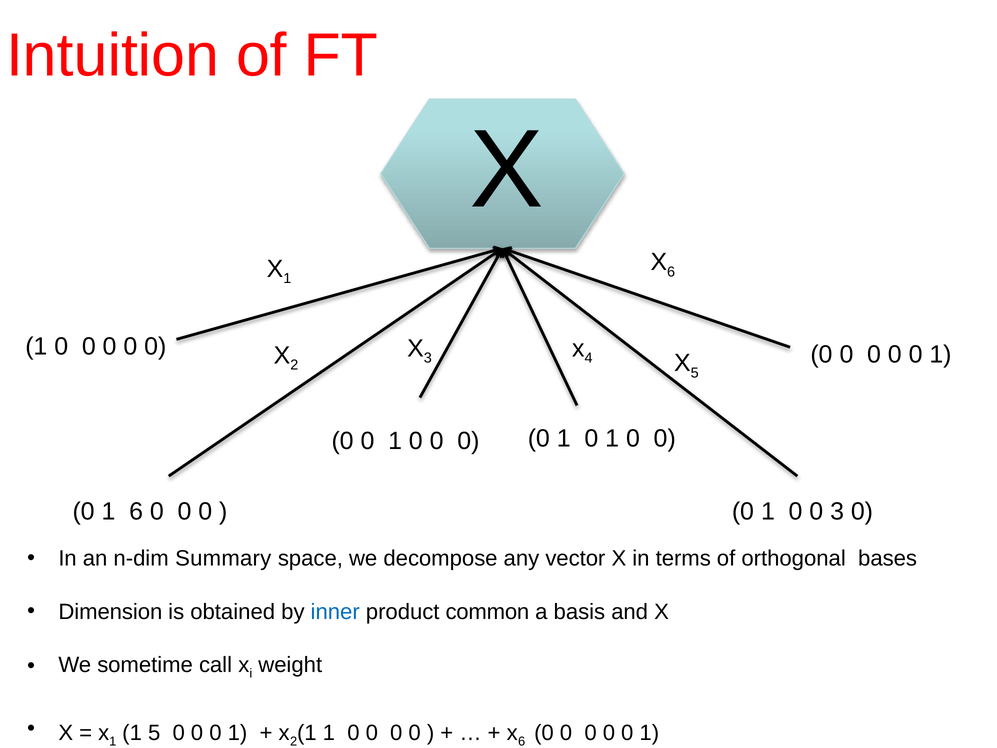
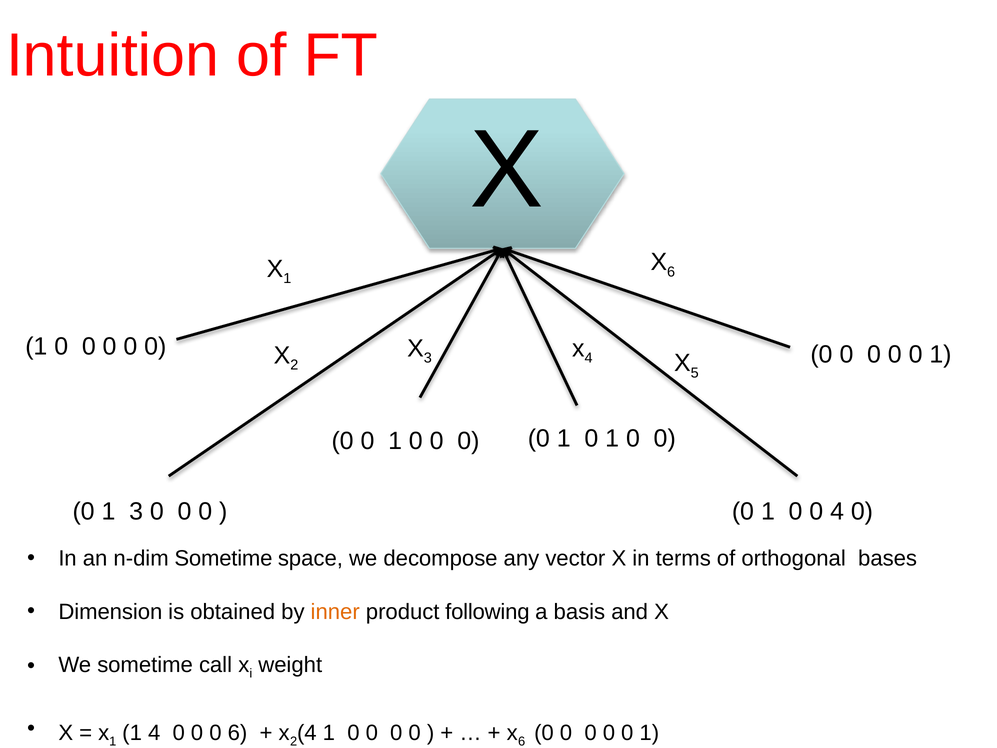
1 6: 6 -> 3 (136, 511)
0 3: 3 -> 4 (837, 511)
n-dim Summary: Summary -> Sometime (223, 558)
inner colour: blue -> orange (335, 612)
common: common -> following (487, 612)
1 5: 5 -> 4 (154, 733)
1: 1 -> 6 (238, 733)
1: 1 -> 4 (307, 733)
